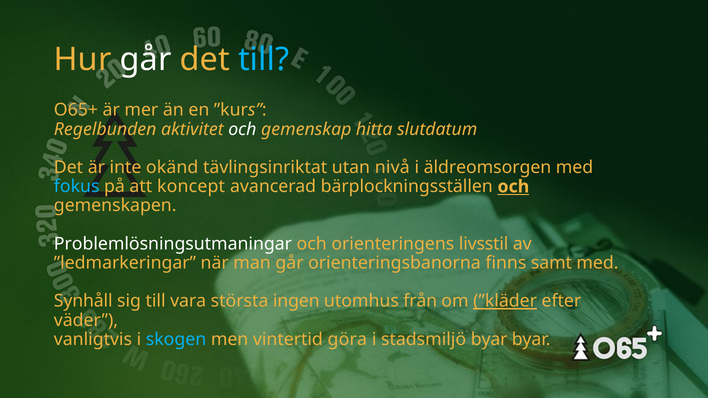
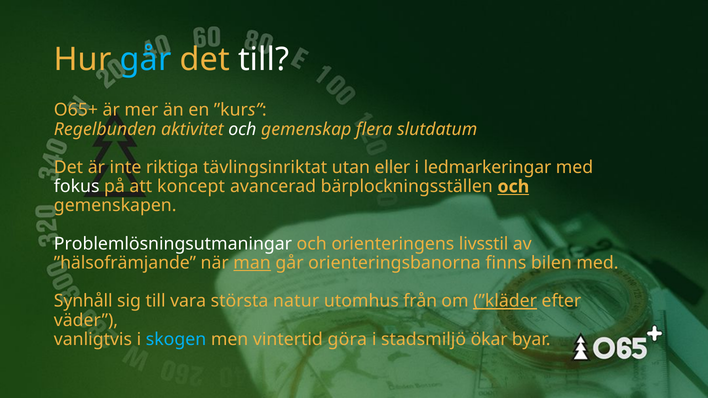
går colour: white -> light blue (146, 59)
till colour: light blue -> white (264, 59)
hitta: hitta -> flera (374, 129)
okänd: okänd -> riktiga (172, 168)
nivå: nivå -> eller (392, 168)
äldreomsorgen: äldreomsorgen -> ledmarkeringar (488, 168)
fokus colour: light blue -> white (77, 187)
”ledmarkeringar: ”ledmarkeringar -> ”hälsofrämjande (125, 263)
man underline: none -> present (252, 263)
samt: samt -> bilen (551, 263)
ingen: ingen -> natur (296, 301)
stadsmiljö byar: byar -> ökar (489, 340)
